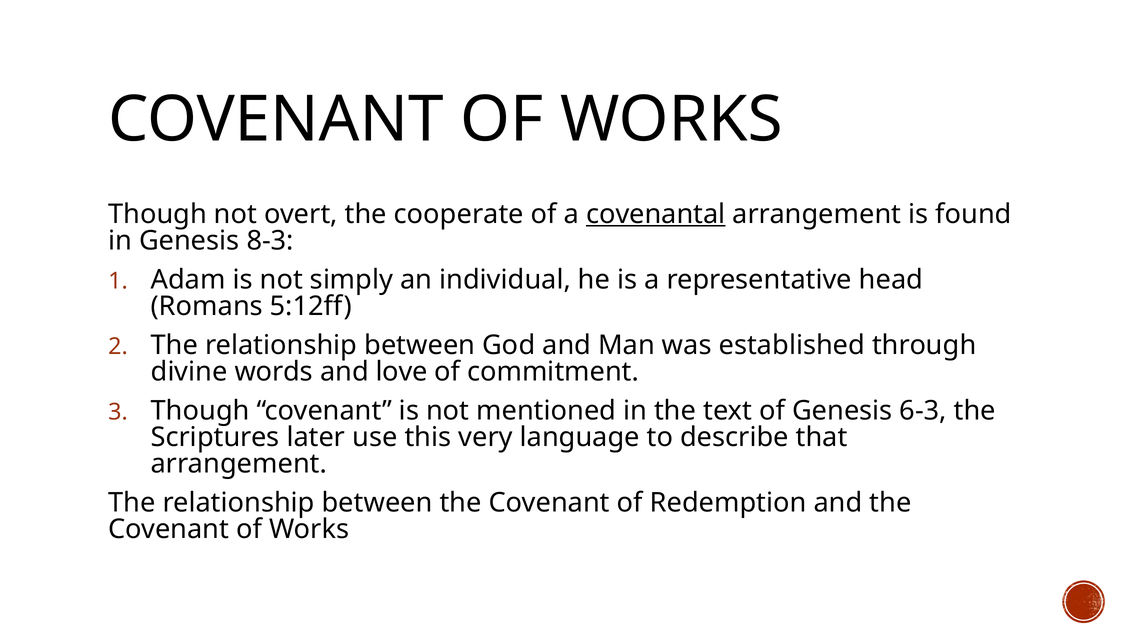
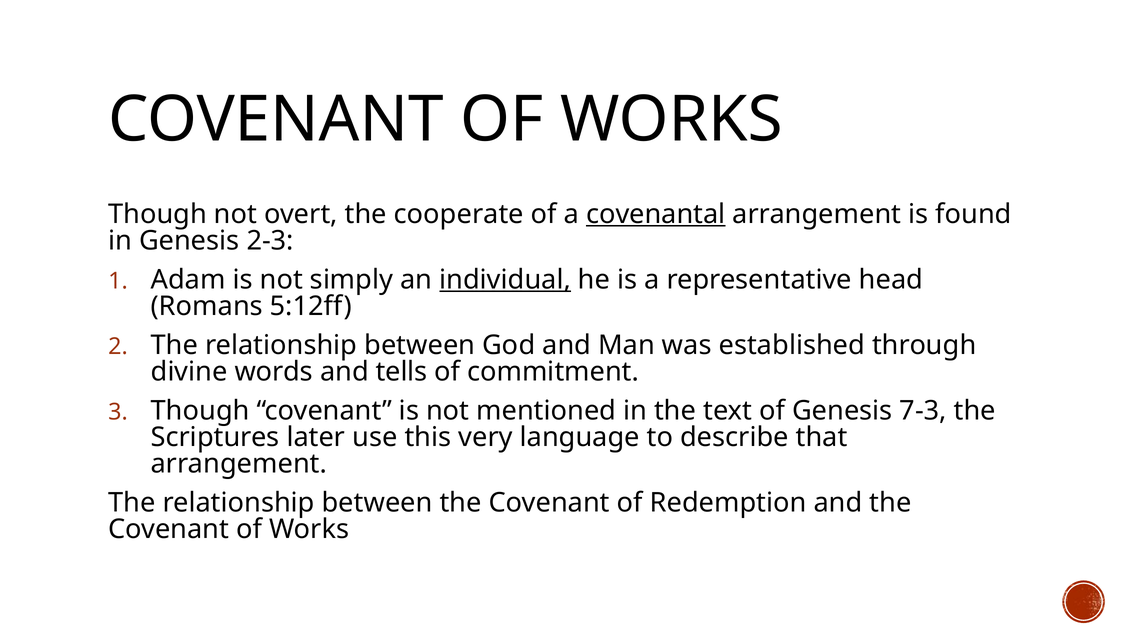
8-3: 8-3 -> 2-3 (270, 241)
individual underline: none -> present (505, 280)
love: love -> tells (402, 372)
6-3: 6-3 -> 7-3 (923, 411)
